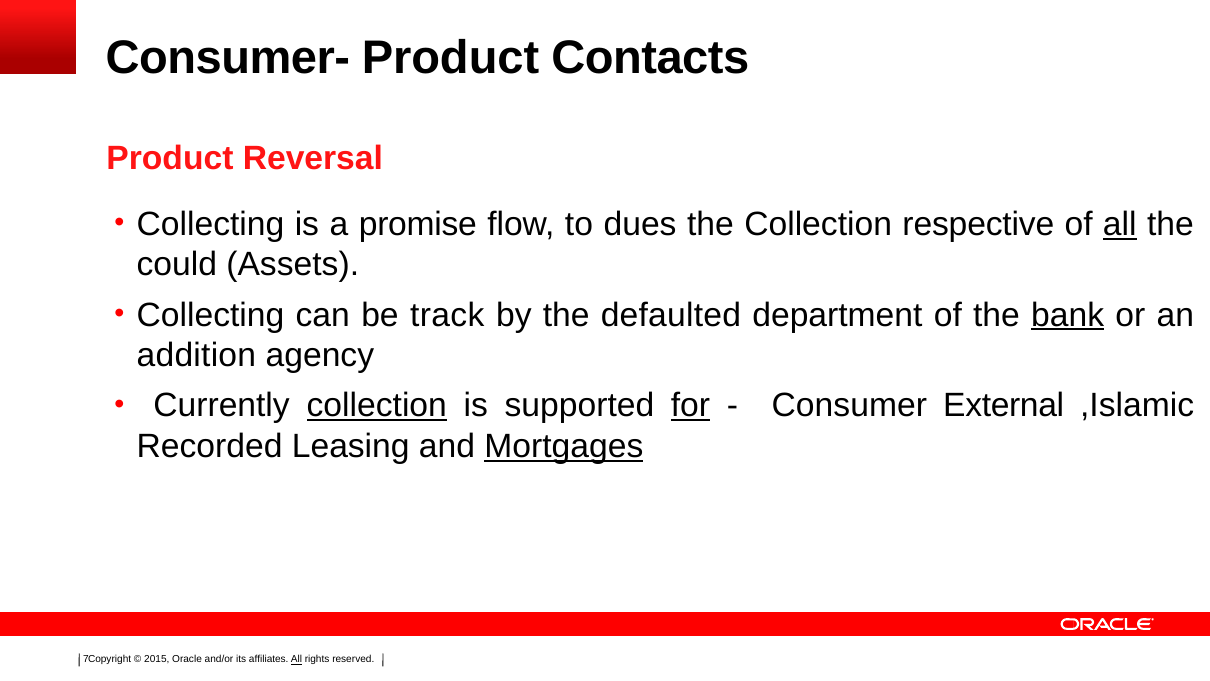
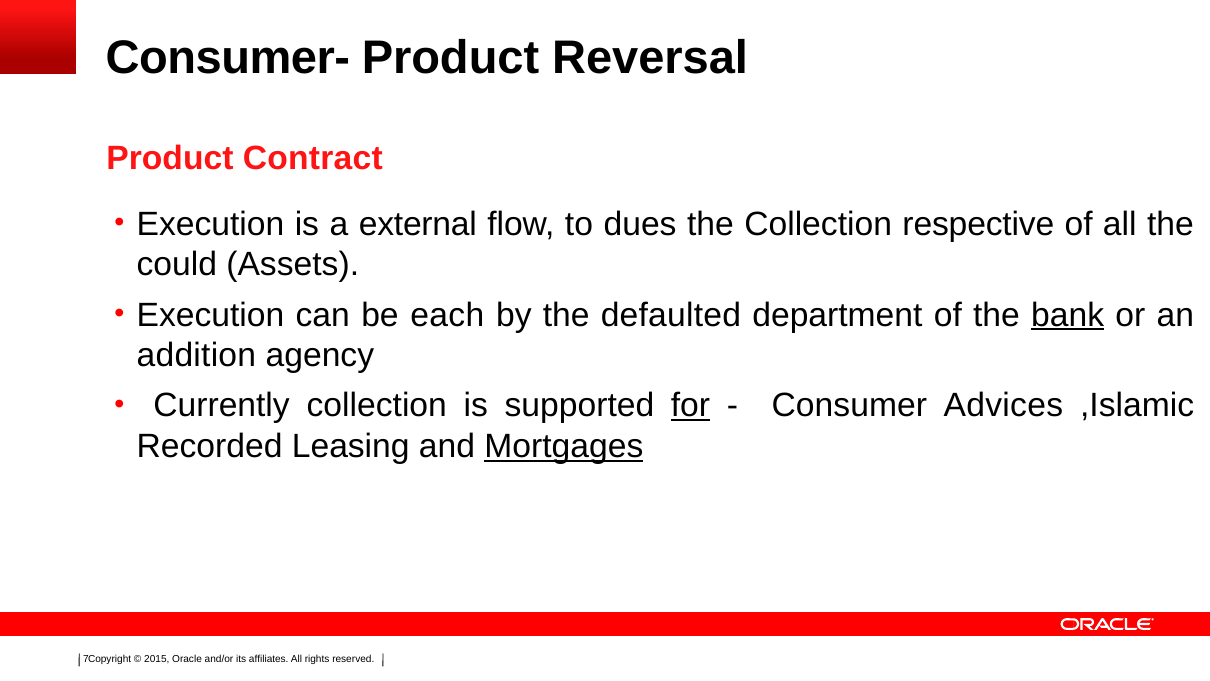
Contacts: Contacts -> Reversal (650, 58)
Reversal: Reversal -> Contract (313, 159)
Collecting: Collecting -> Execution (210, 224)
promise: promise -> external (418, 224)
all underline: present -> none (1120, 224)
Collecting: Collecting -> Execution (210, 315)
track: track -> each (447, 315)
collection underline: present -> none (377, 406)
External: External -> Advices (1003, 406)
All underline: present -> none (296, 659)
